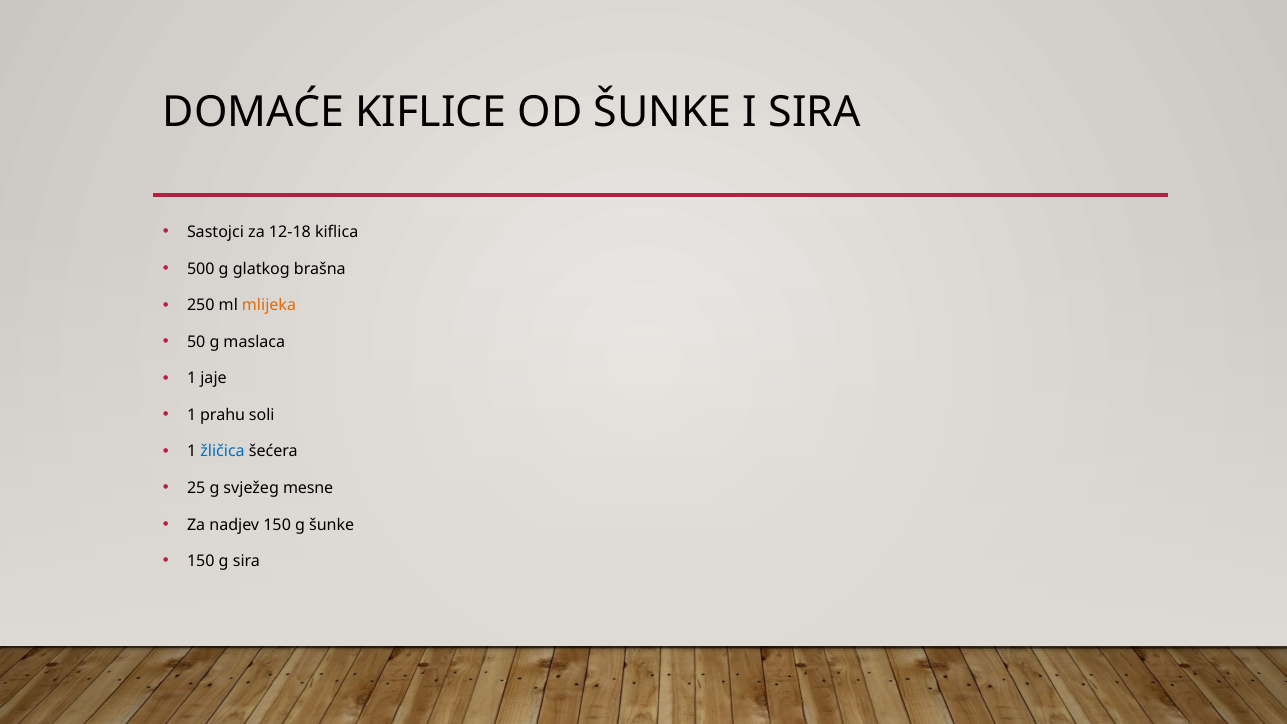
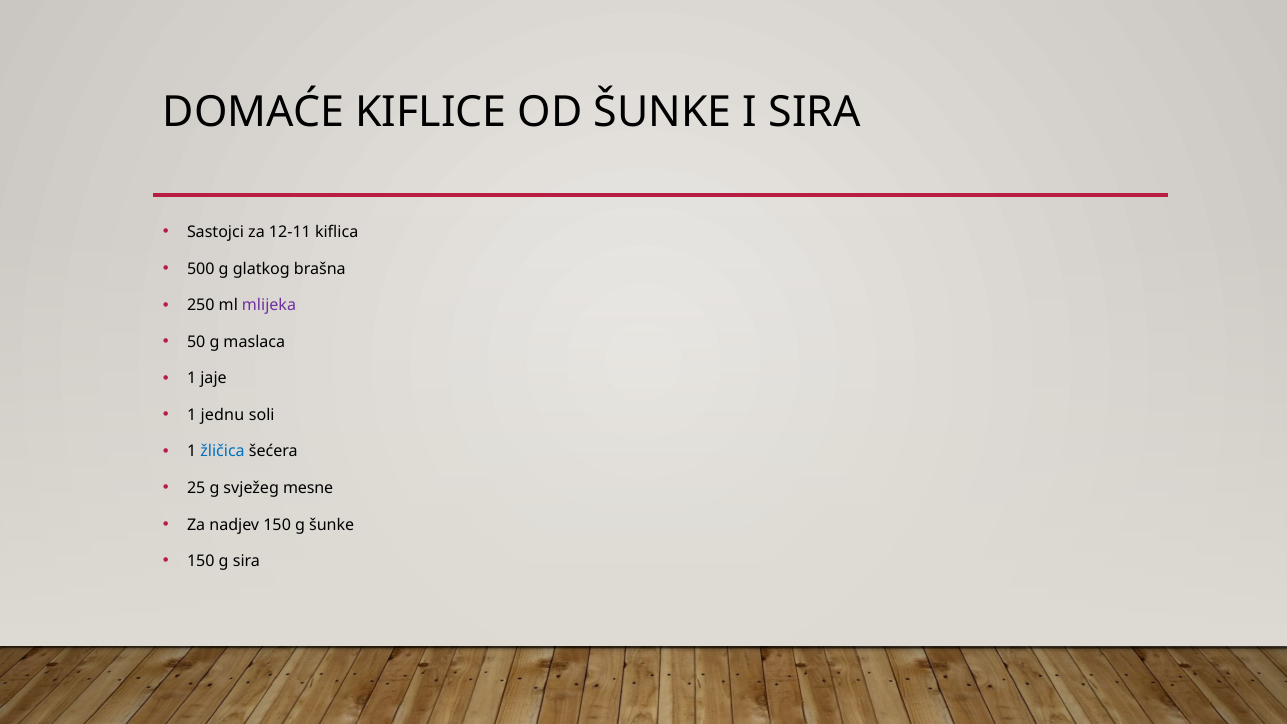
12-18: 12-18 -> 12-11 (290, 232)
mlijeka colour: orange -> purple (269, 305)
prahu: prahu -> jednu (222, 415)
